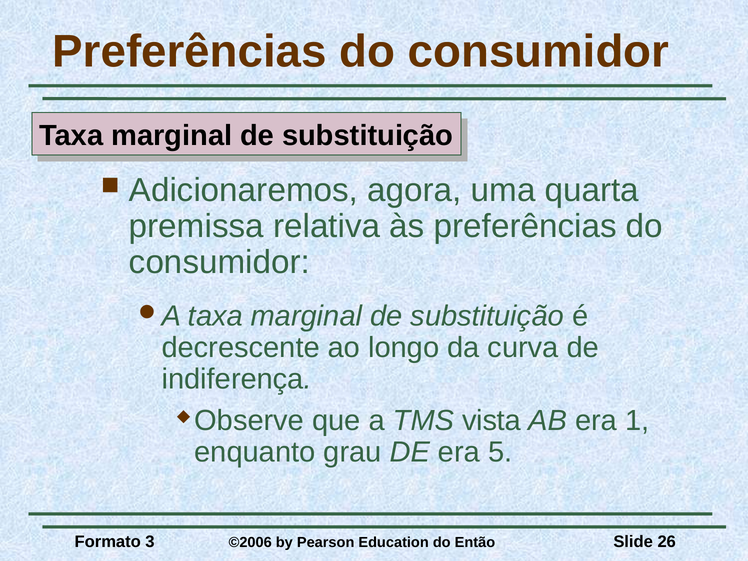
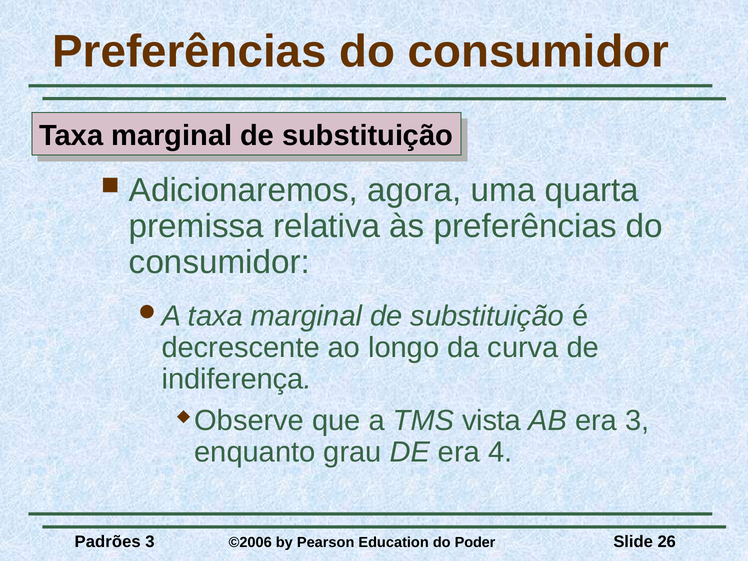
era 1: 1 -> 3 (637, 421)
5: 5 -> 4 (500, 452)
Formato: Formato -> Padrões (108, 542)
Então: Então -> Poder (475, 542)
